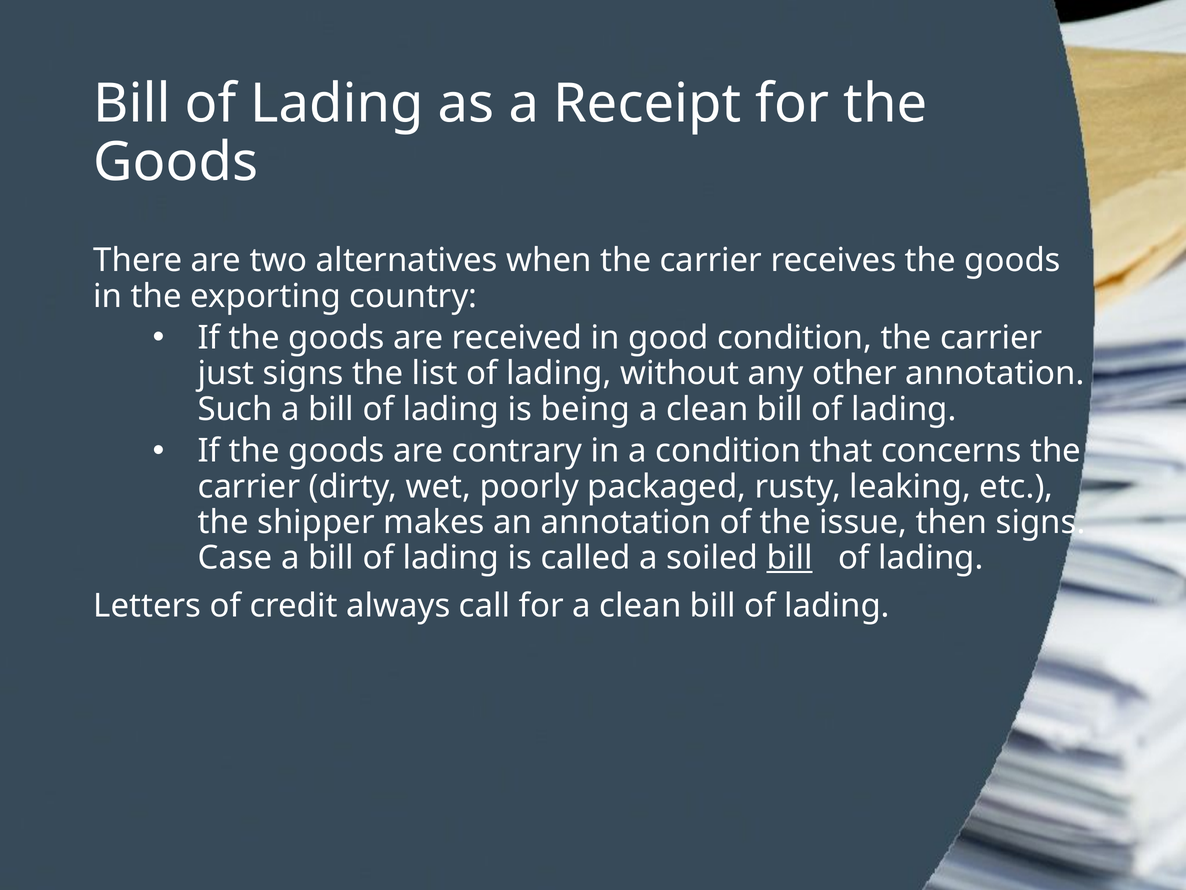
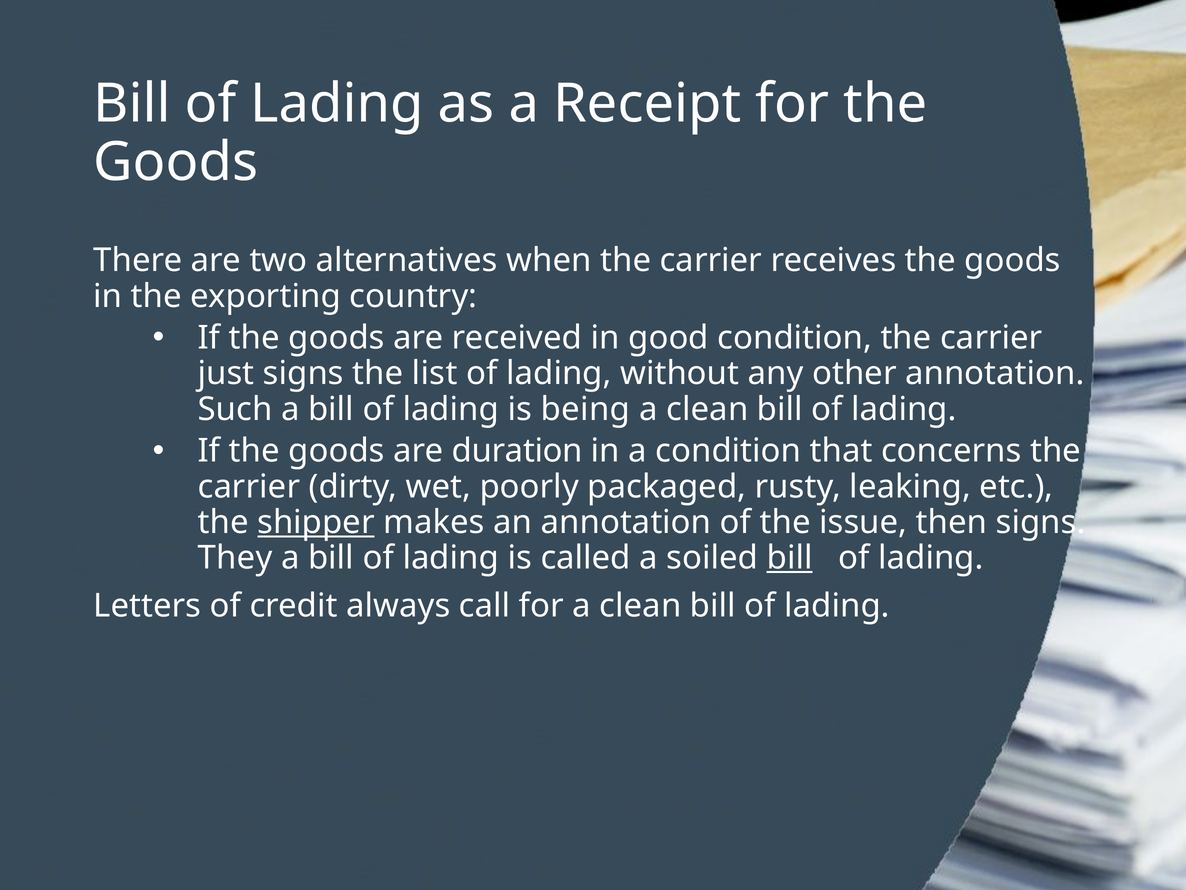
contrary: contrary -> duration (517, 451)
shipper underline: none -> present (316, 522)
Case: Case -> They (235, 558)
